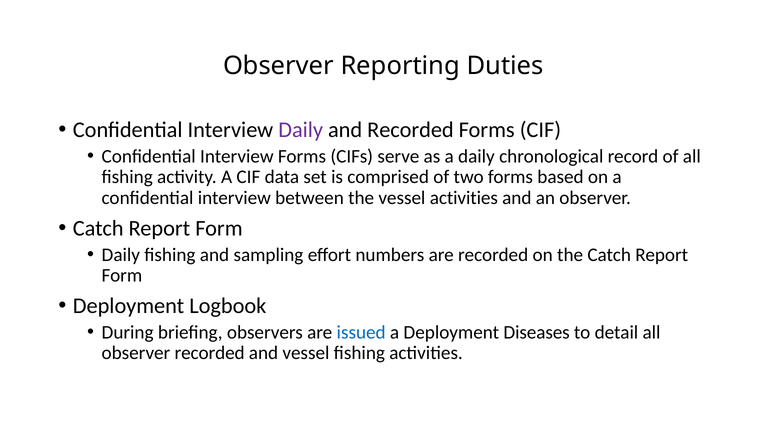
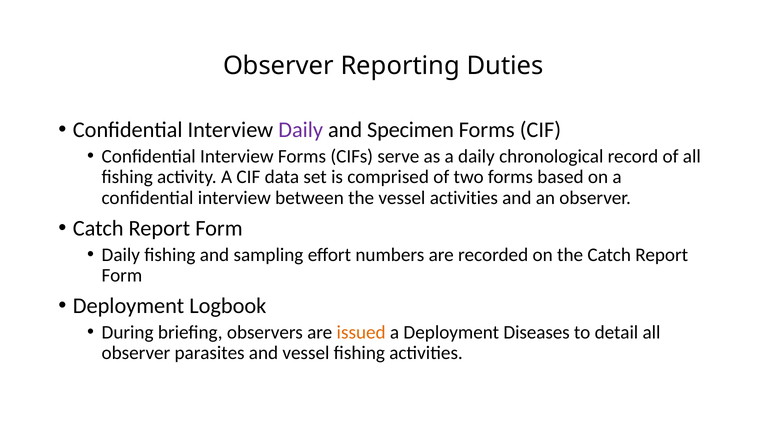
and Recorded: Recorded -> Specimen (411, 130)
issued colour: blue -> orange (361, 332)
observer recorded: recorded -> parasites (210, 353)
